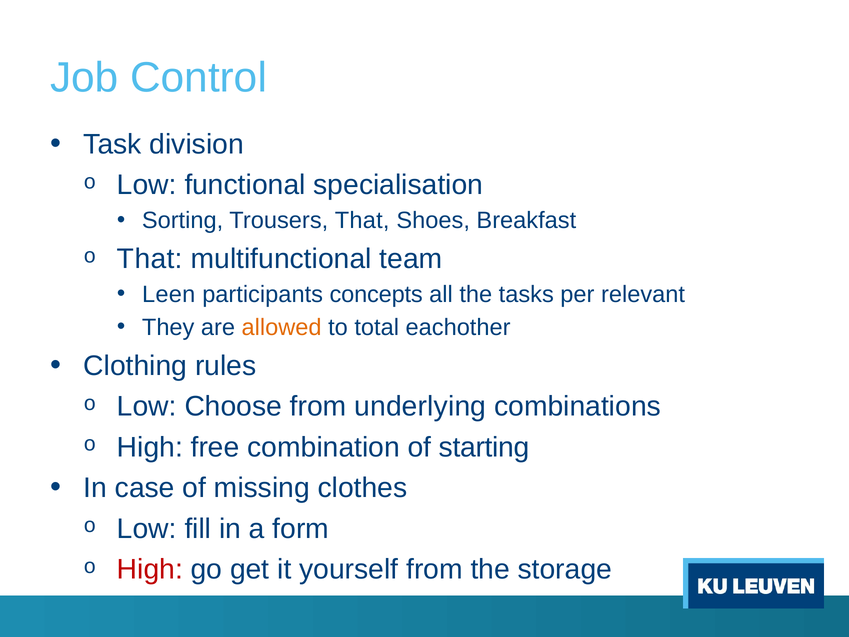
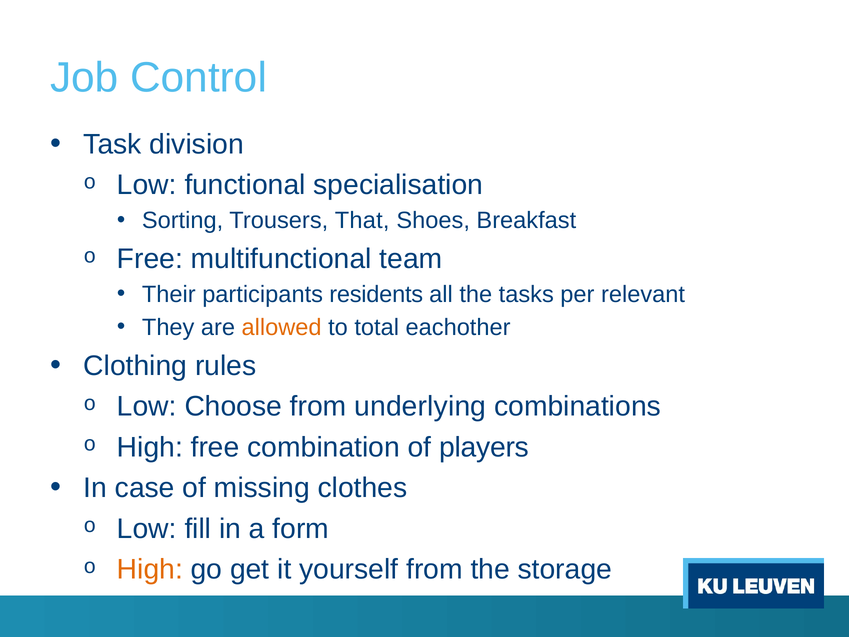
That: That -> Free (150, 259)
Leen: Leen -> Their (169, 294)
concepts: concepts -> residents (376, 294)
starting: starting -> players (484, 447)
High colour: red -> orange (150, 569)
